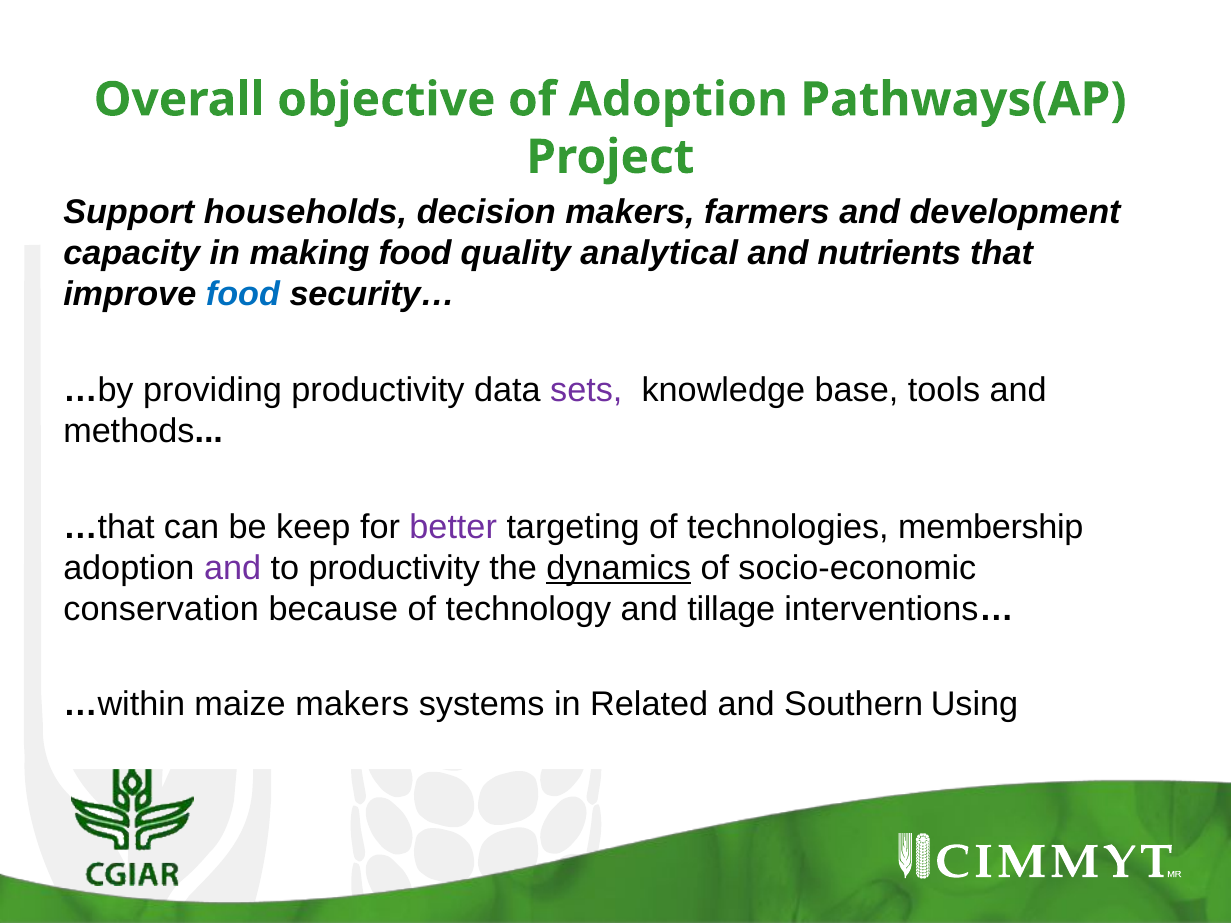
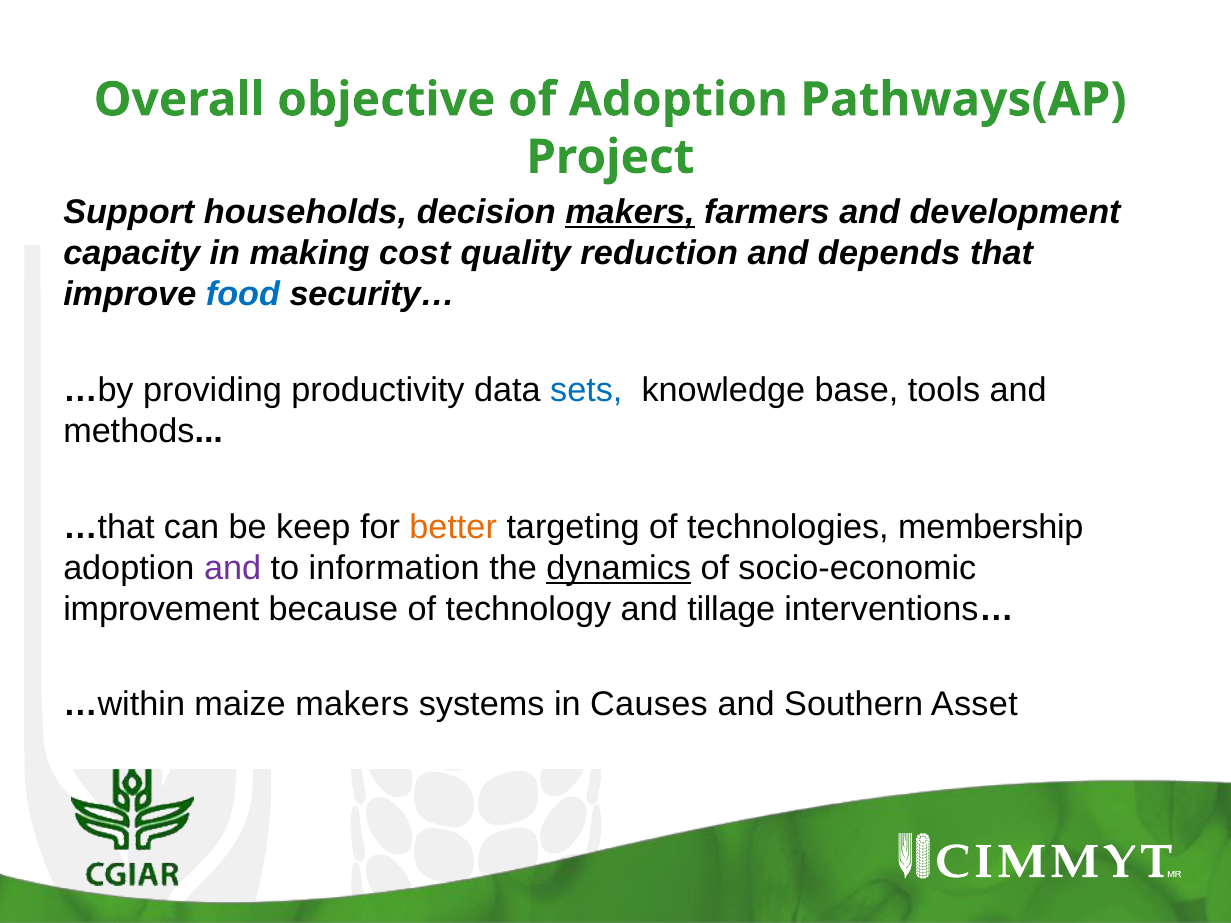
makers underline: none -> present (630, 212)
making food: food -> cost (415, 253)
analytical: analytical -> reduction (659, 253)
nutrients: nutrients -> depends (889, 253)
sets colour: purple -> blue (586, 390)
better colour: purple -> orange (453, 527)
to productivity: productivity -> information (394, 568)
conservation: conservation -> improvement (161, 609)
Related: Related -> Causes (649, 705)
Using: Using -> Asset (974, 705)
